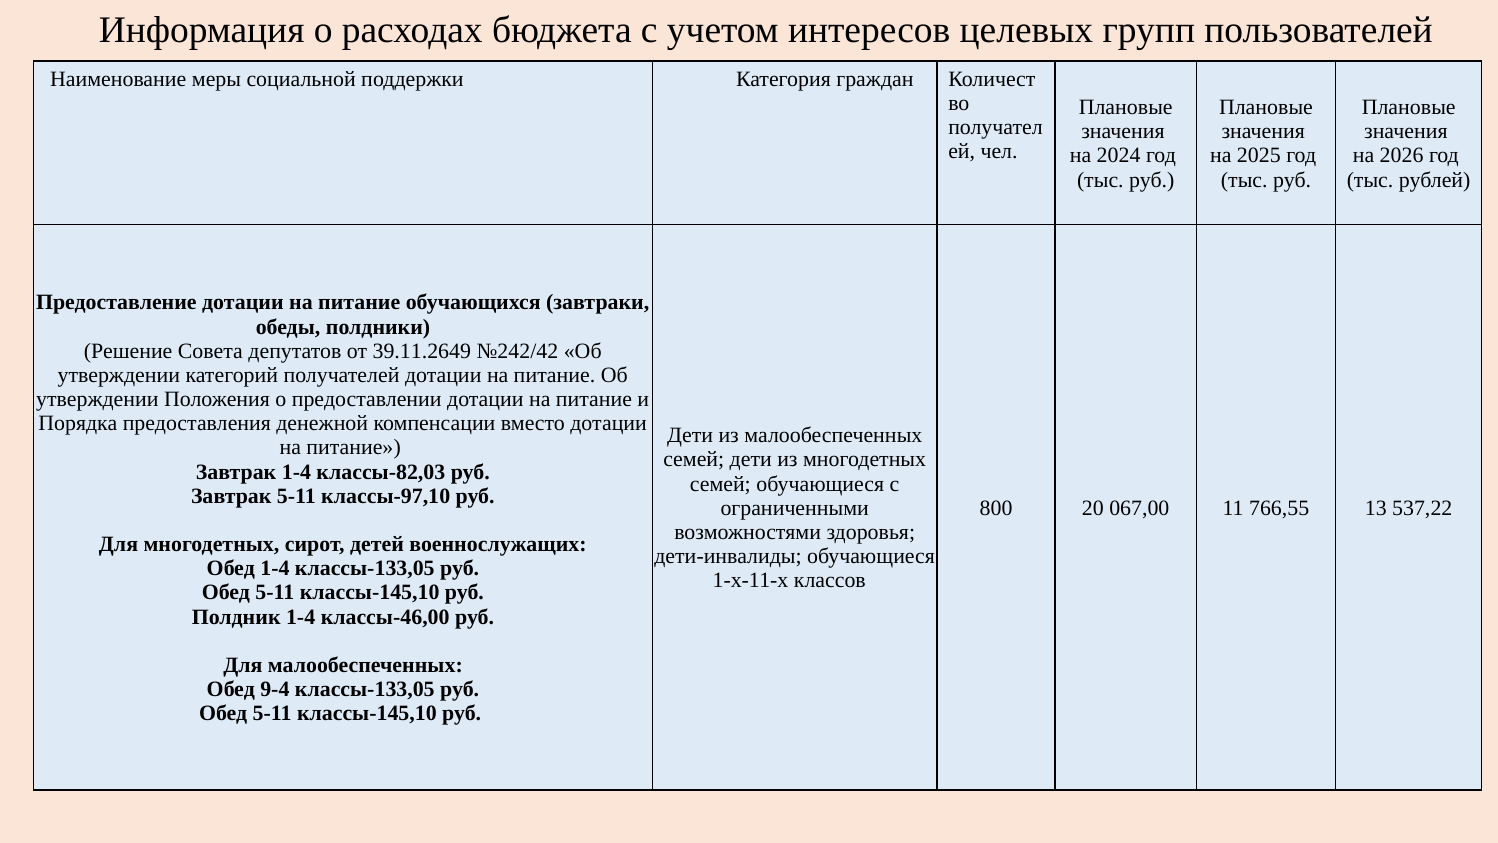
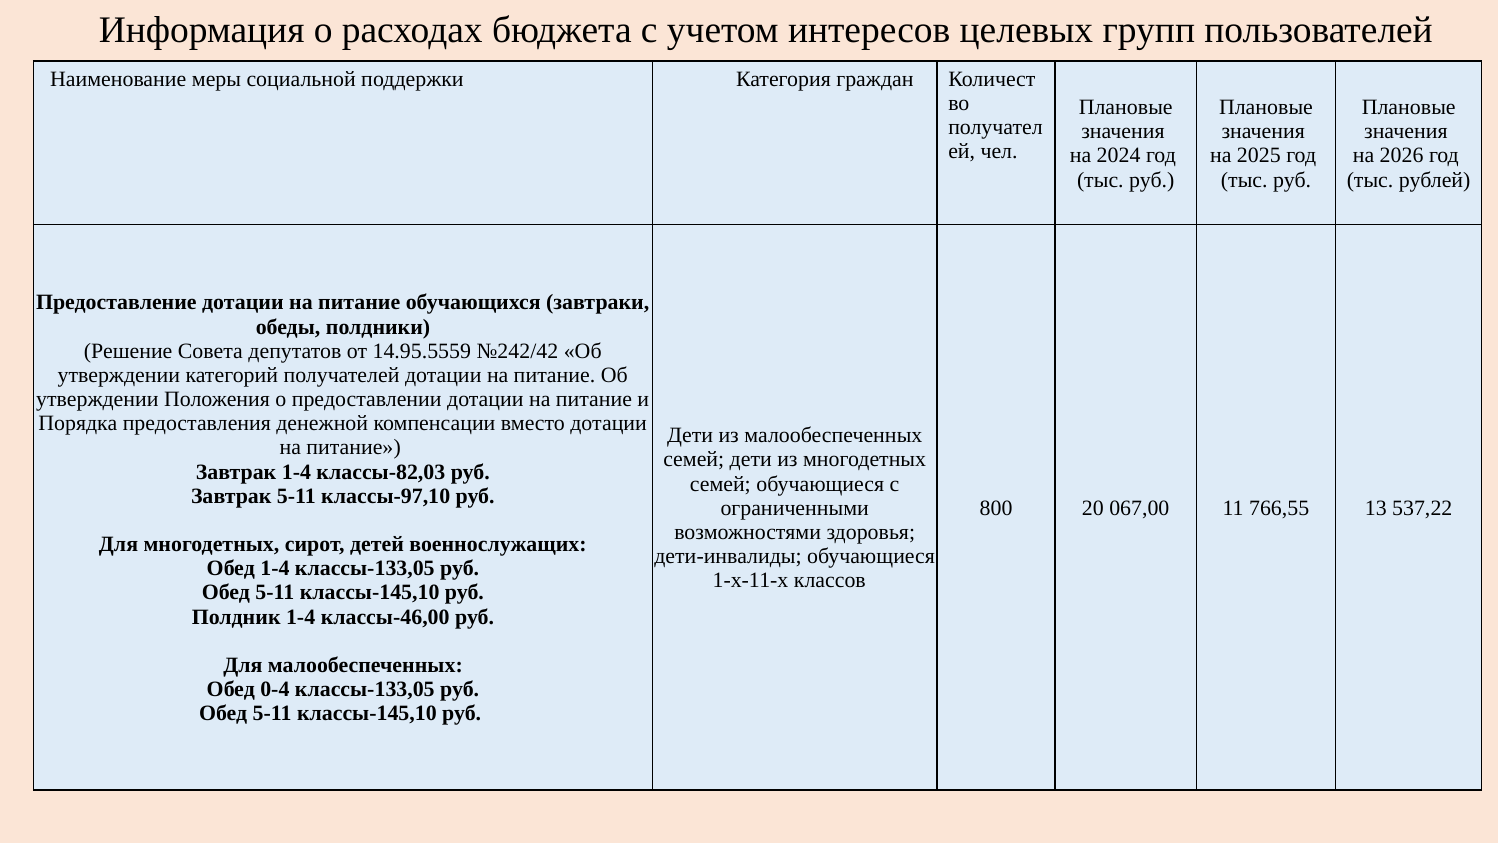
39.11.2649: 39.11.2649 -> 14.95.5559 (422, 351)
9-4: 9-4 -> 0-4 (275, 689)
